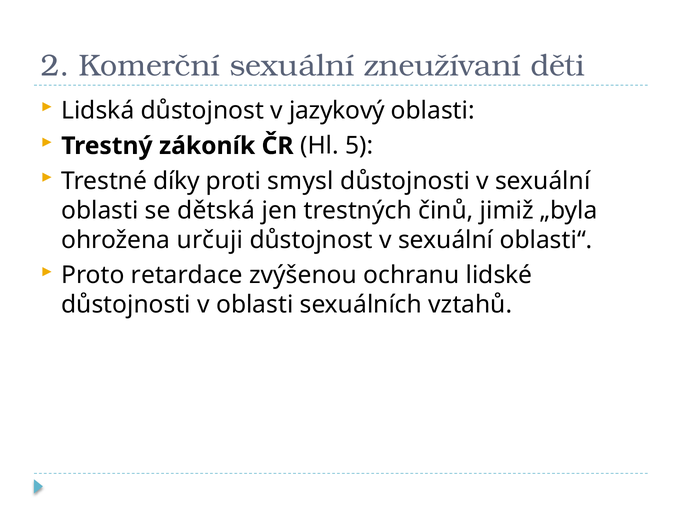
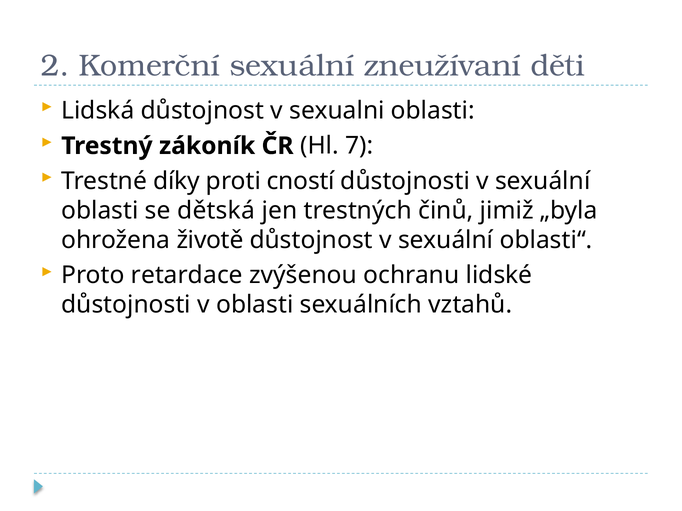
jazykový: jazykový -> sexualni (337, 111)
5: 5 -> 7 (359, 146)
smysl: smysl -> cností (301, 181)
určuji: určuji -> životě (210, 240)
